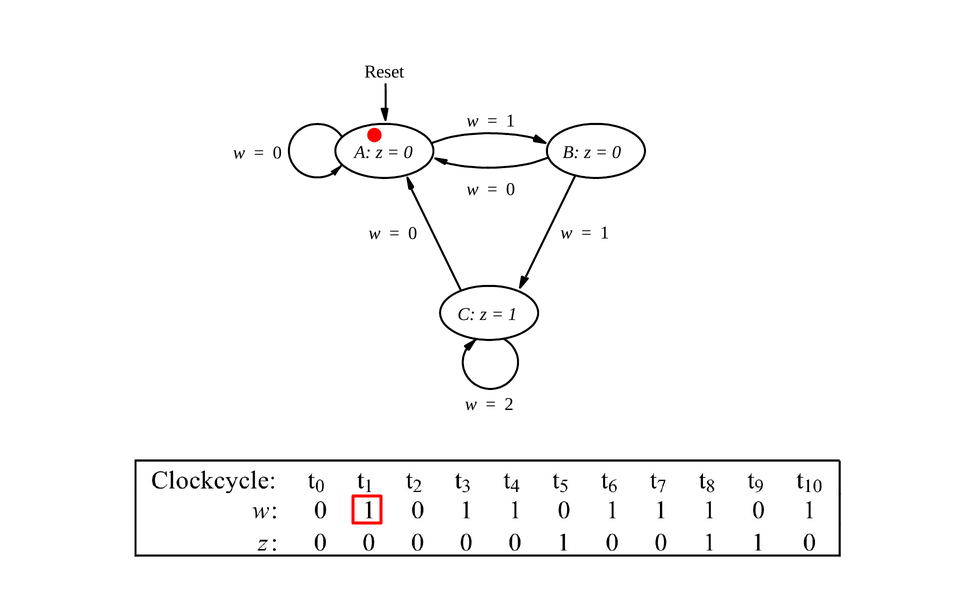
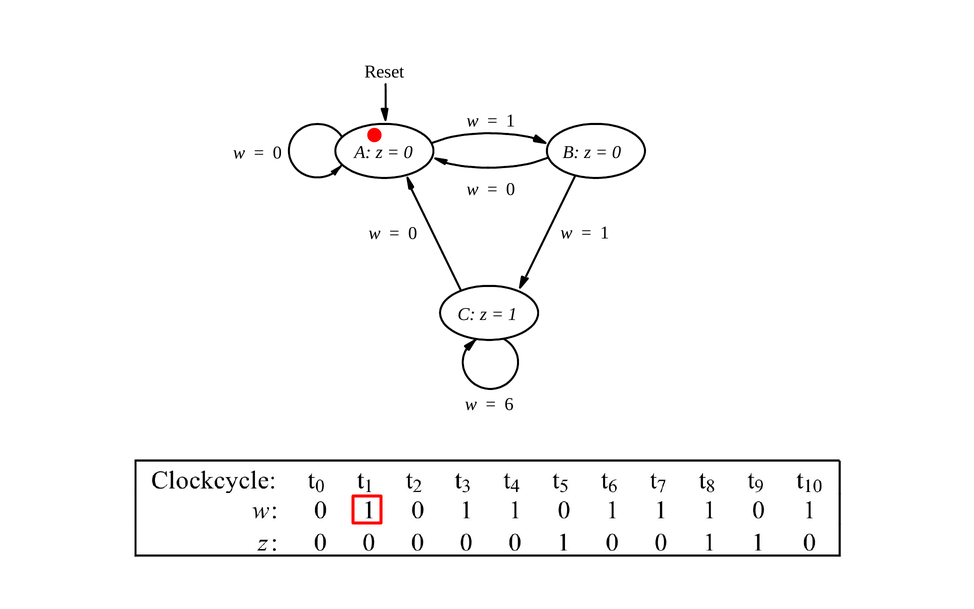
2: 2 -> 6 (509, 404)
